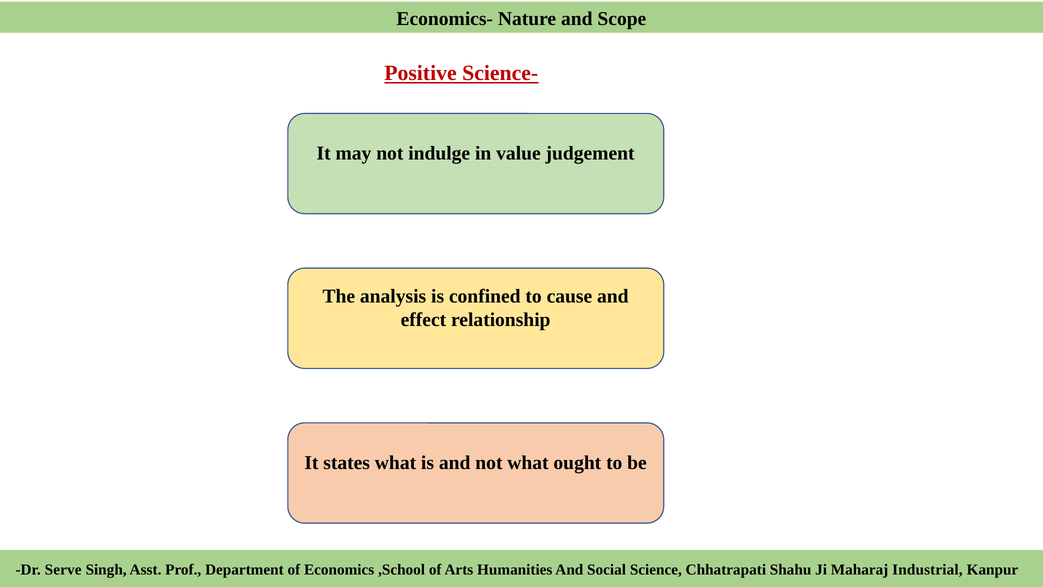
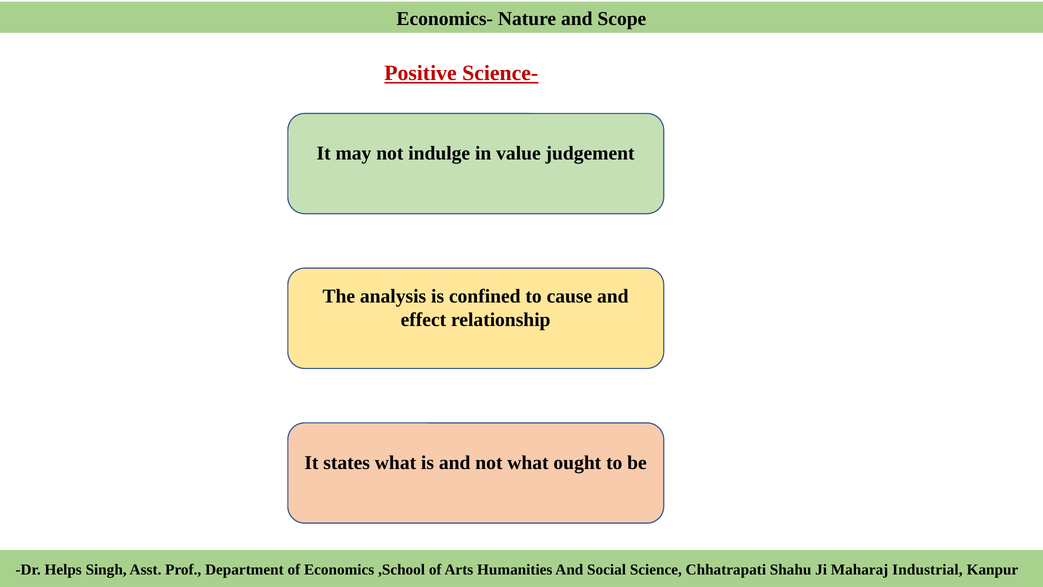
Serve: Serve -> Helps (63, 569)
